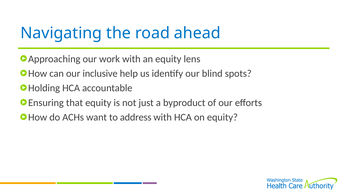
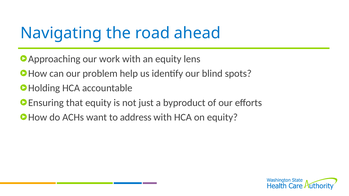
inclusive: inclusive -> problem (100, 74)
